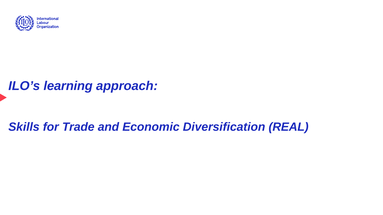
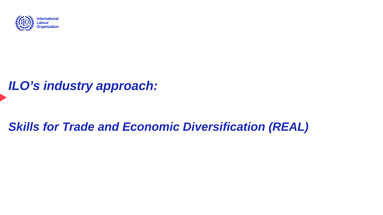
learning: learning -> industry (68, 86)
